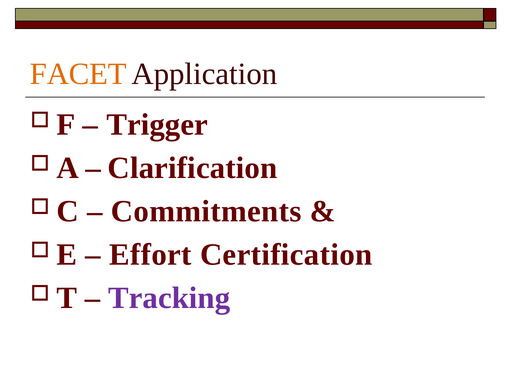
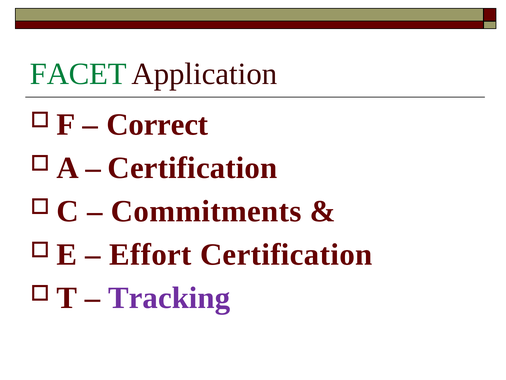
FACET colour: orange -> green (78, 74)
Trigger: Trigger -> Correct (157, 124)
Clarification: Clarification -> Certification (192, 168)
